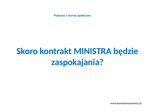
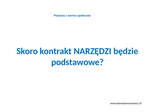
MINISTRA: MINISTRA -> NARZĘDZI (93, 51)
zaspokajania: zaspokajania -> podstawowe (78, 62)
